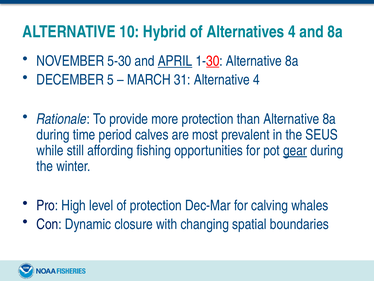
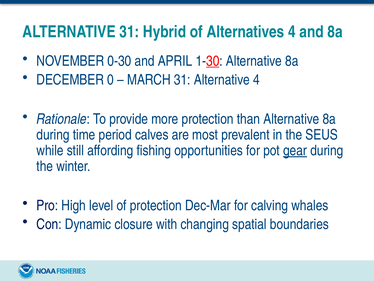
ALTERNATIVE 10: 10 -> 31 (129, 32)
5-30: 5-30 -> 0-30 (119, 61)
APRIL underline: present -> none (175, 61)
5: 5 -> 0 (111, 80)
